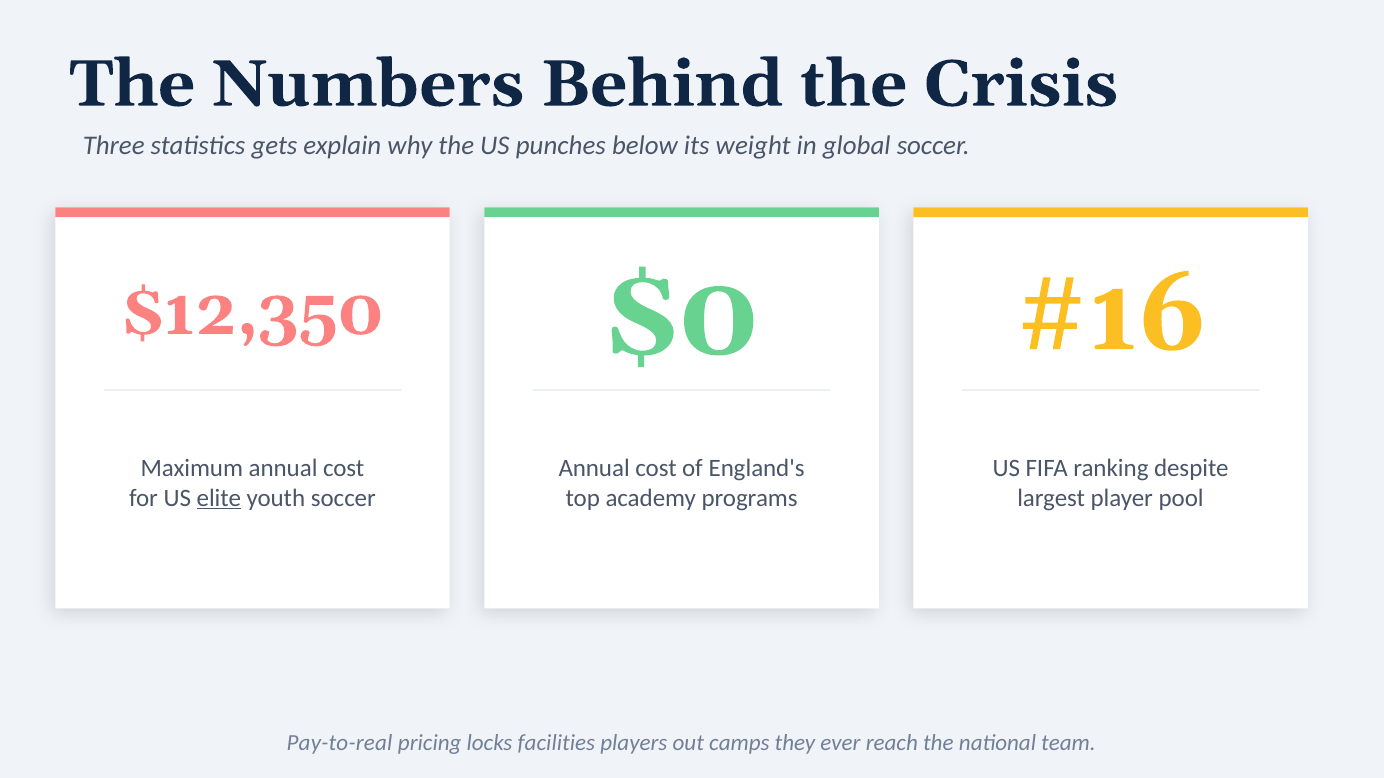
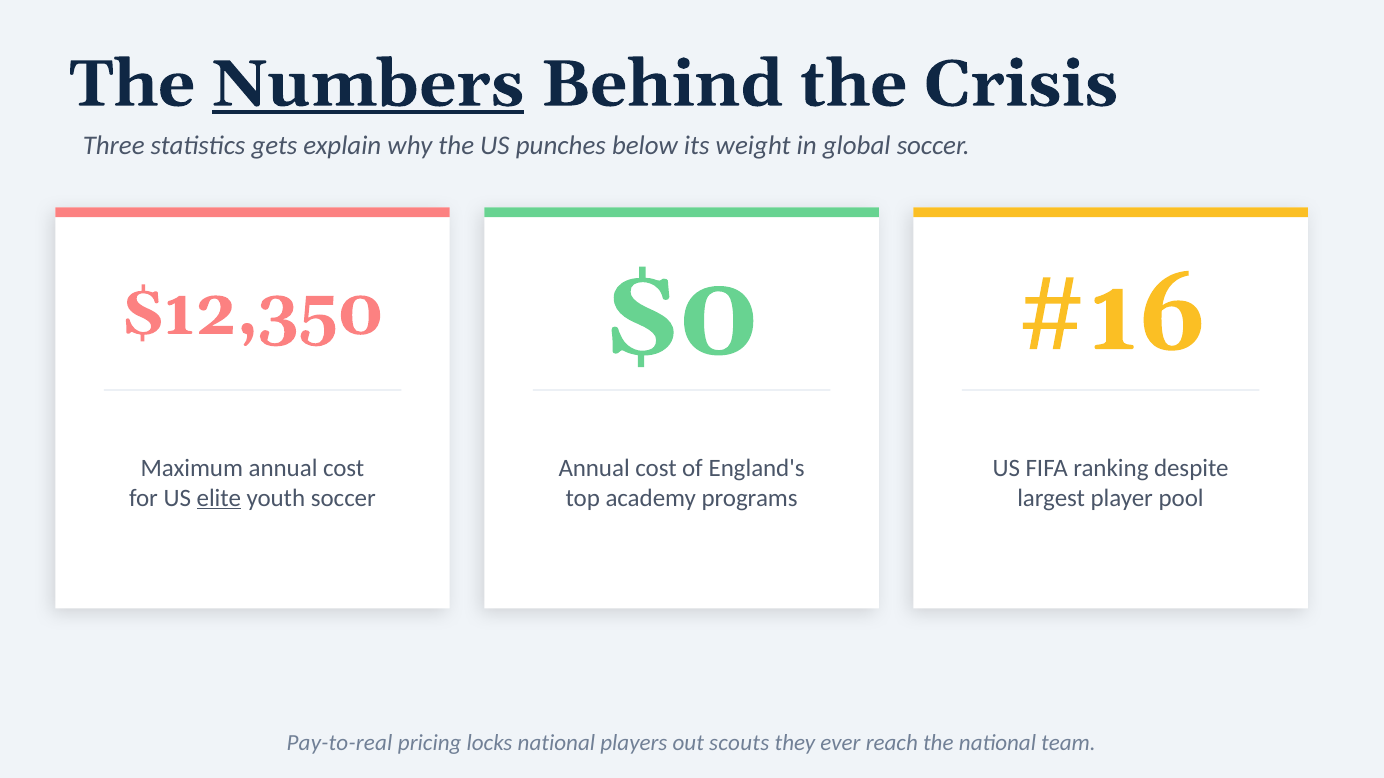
Numbers underline: none -> present (368, 84)
locks facilities: facilities -> national (556, 743)
camps: camps -> scouts (739, 743)
